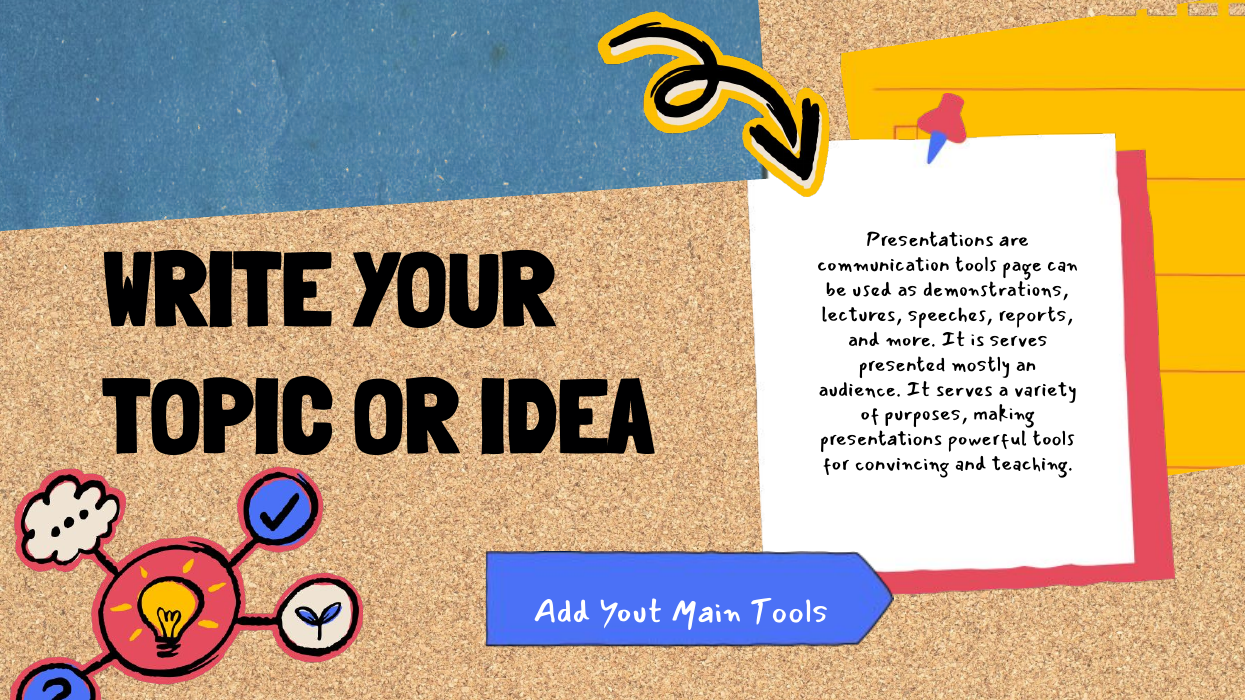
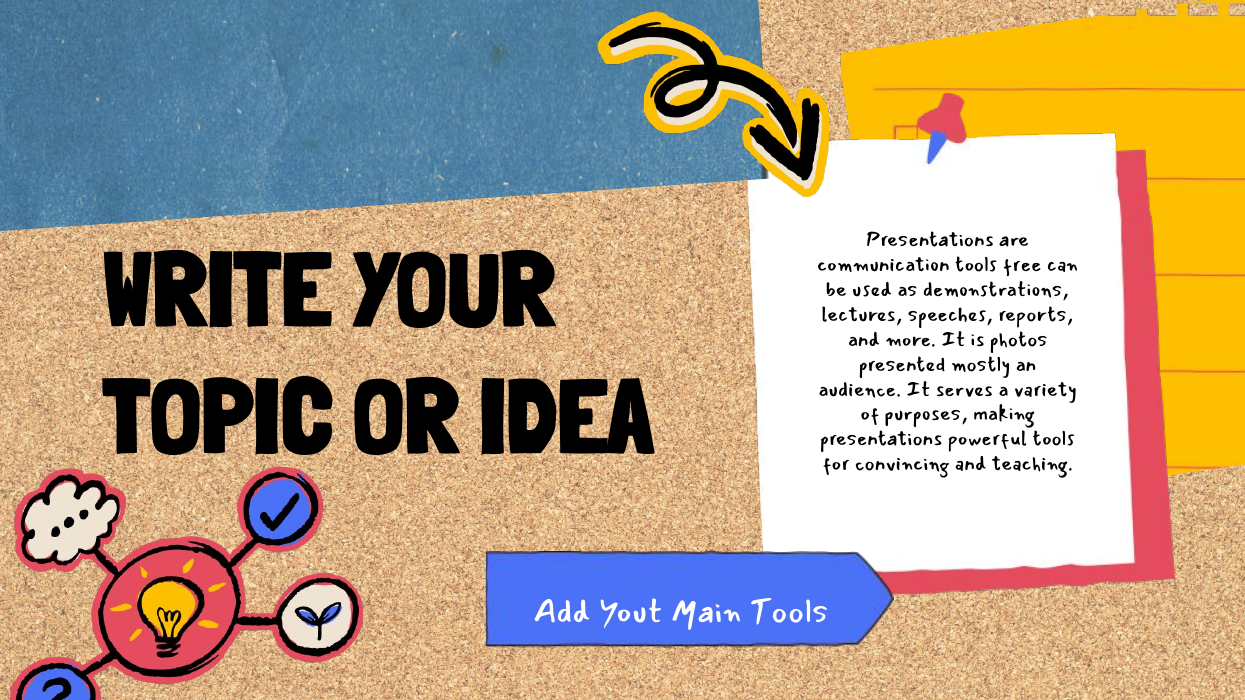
page: page -> free (1022, 265)
is serves: serves -> photos (1019, 340)
